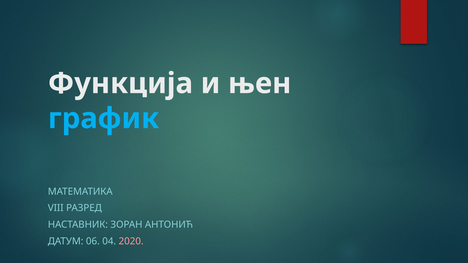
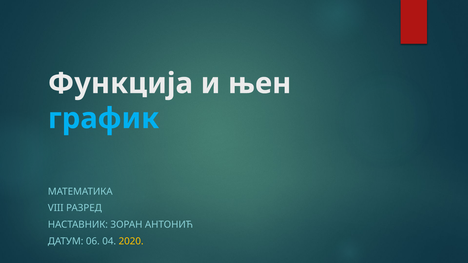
2020 colour: pink -> yellow (131, 241)
